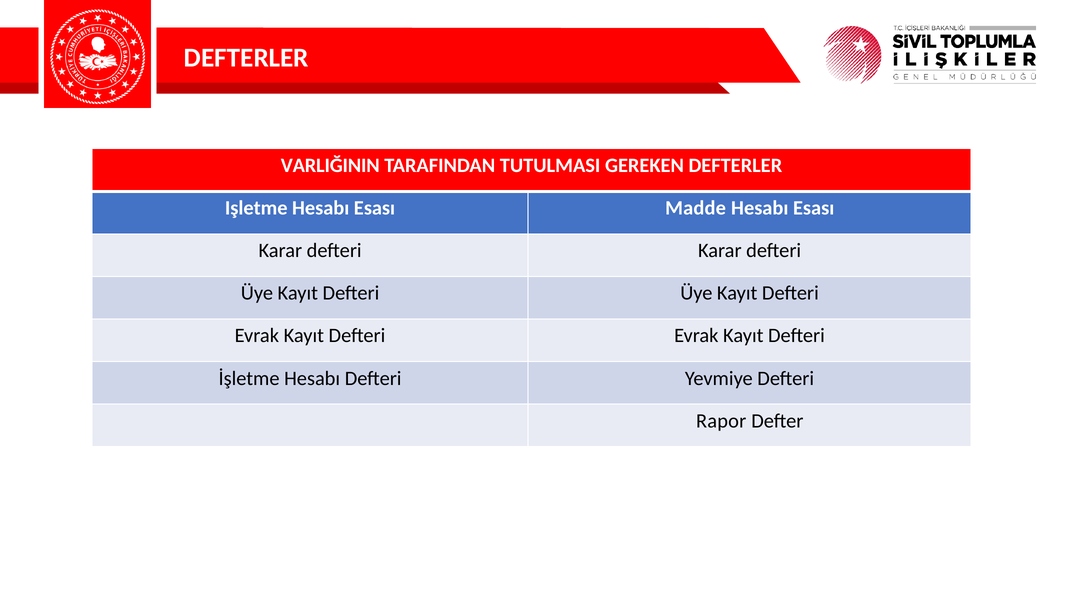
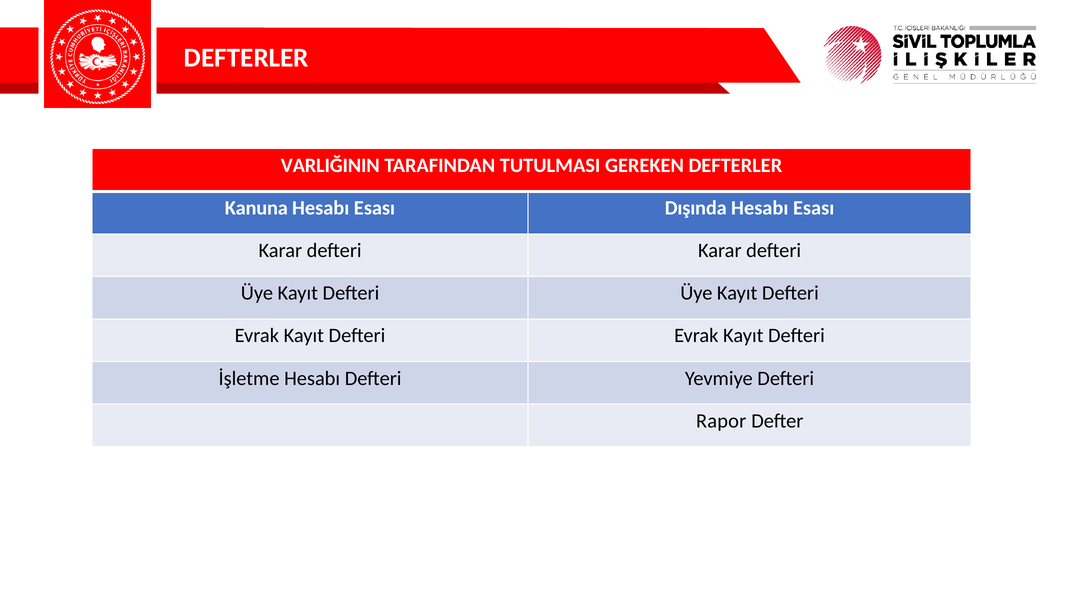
Işletme: Işletme -> Kanuna (256, 208)
Madde: Madde -> Dışında (696, 208)
